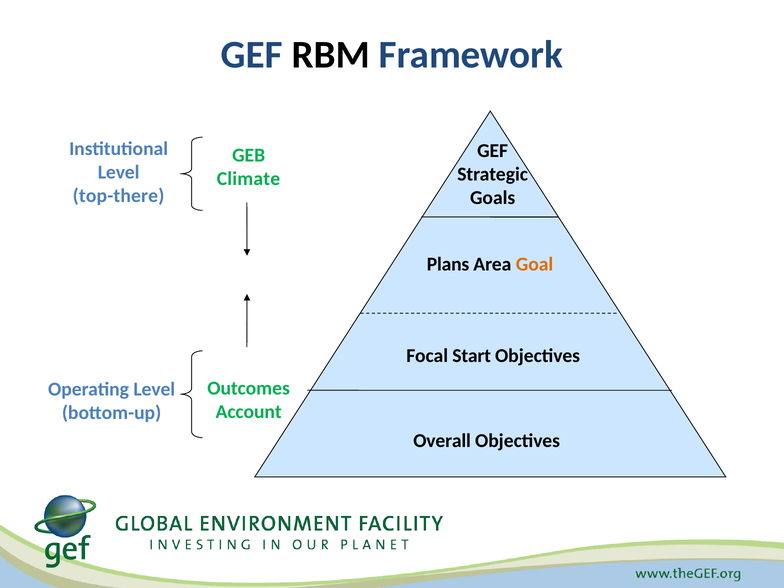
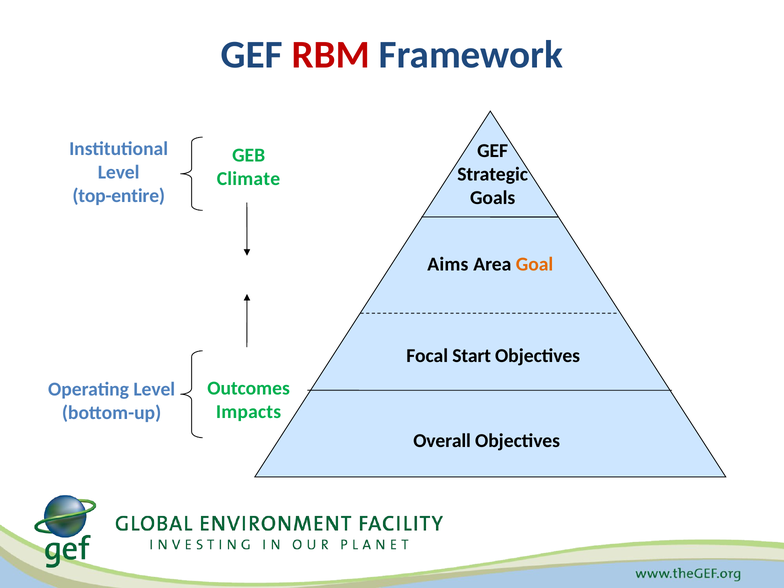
RBM colour: black -> red (331, 55)
top-there: top-there -> top-entire (119, 196)
Plans: Plans -> Aims (448, 264)
Account: Account -> Impacts (249, 412)
